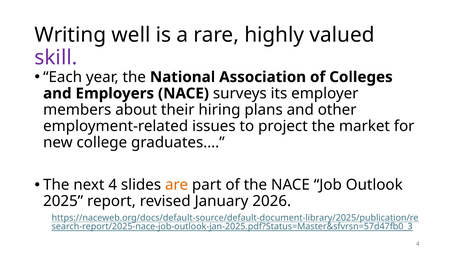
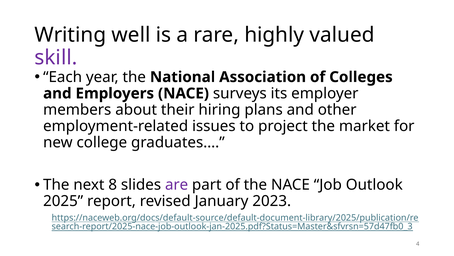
next 4: 4 -> 8 (113, 184)
are colour: orange -> purple (177, 184)
2026: 2026 -> 2023 (272, 201)
